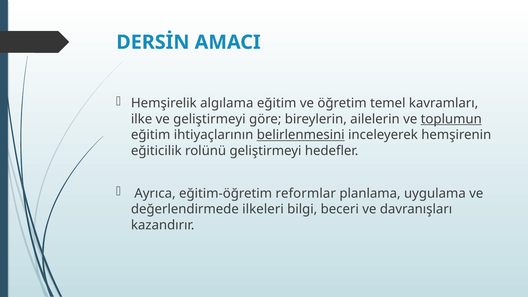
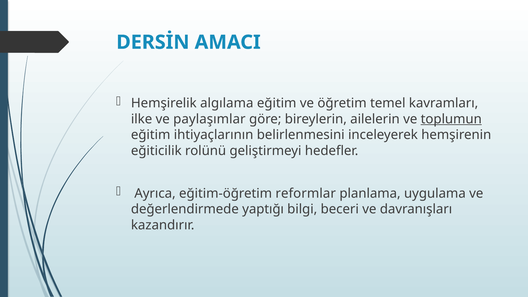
ve geliştirmeyi: geliştirmeyi -> paylaşımlar (209, 119)
belirlenmesini underline: present -> none (301, 135)
ilkeleri: ilkeleri -> yaptığı (263, 209)
